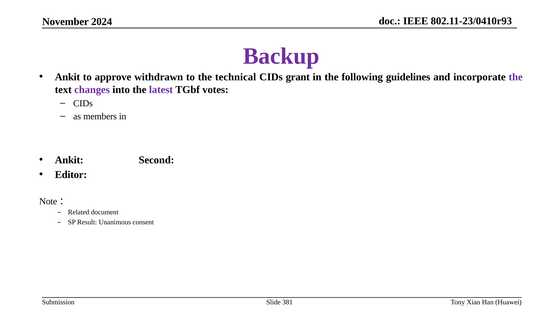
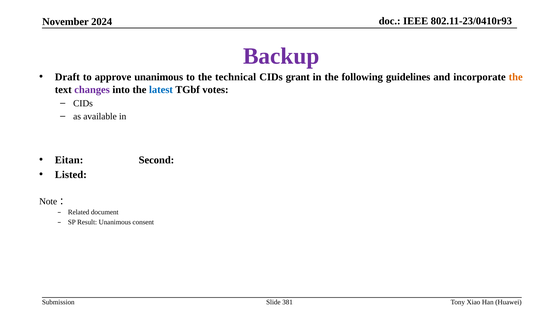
Ankit: Ankit -> Draft (67, 77)
approve withdrawn: withdrawn -> unanimous (159, 77)
the colour: purple -> orange (516, 77)
latest colour: purple -> blue (161, 89)
members: members -> available (100, 116)
Ankit: Ankit -> Eitan (69, 160)
Editor: Editor -> Listed (71, 174)
